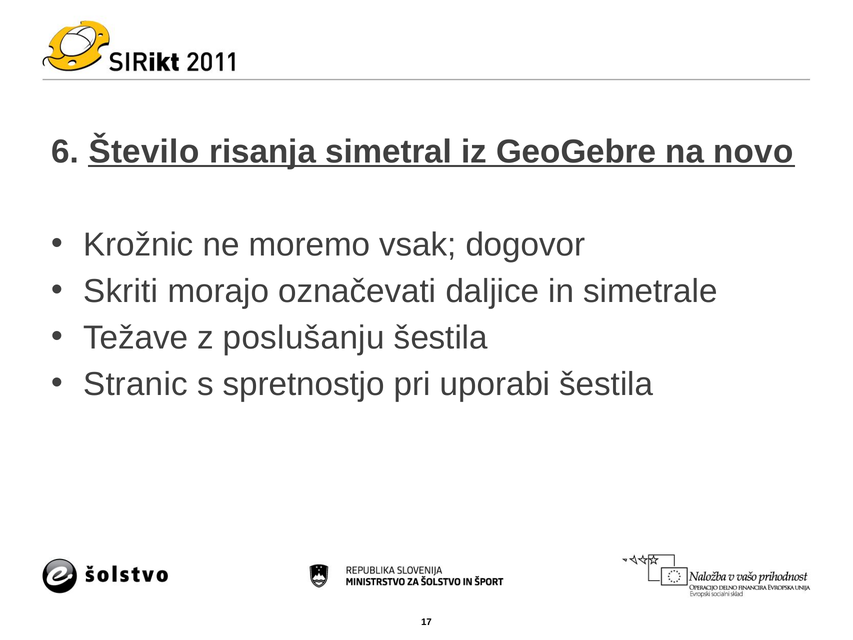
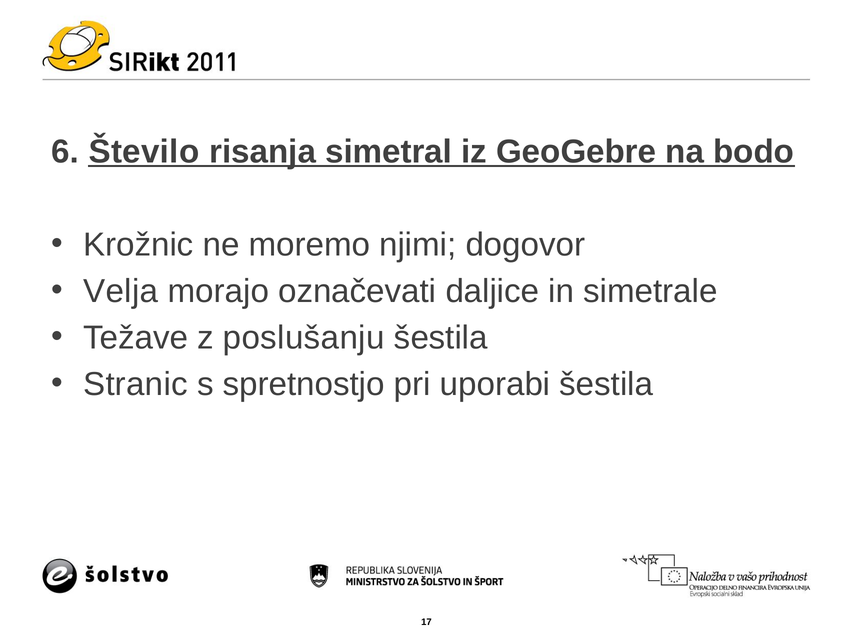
novo: novo -> bodo (754, 152)
vsak: vsak -> njimi (418, 245)
Skriti: Skriti -> Velja (121, 291)
